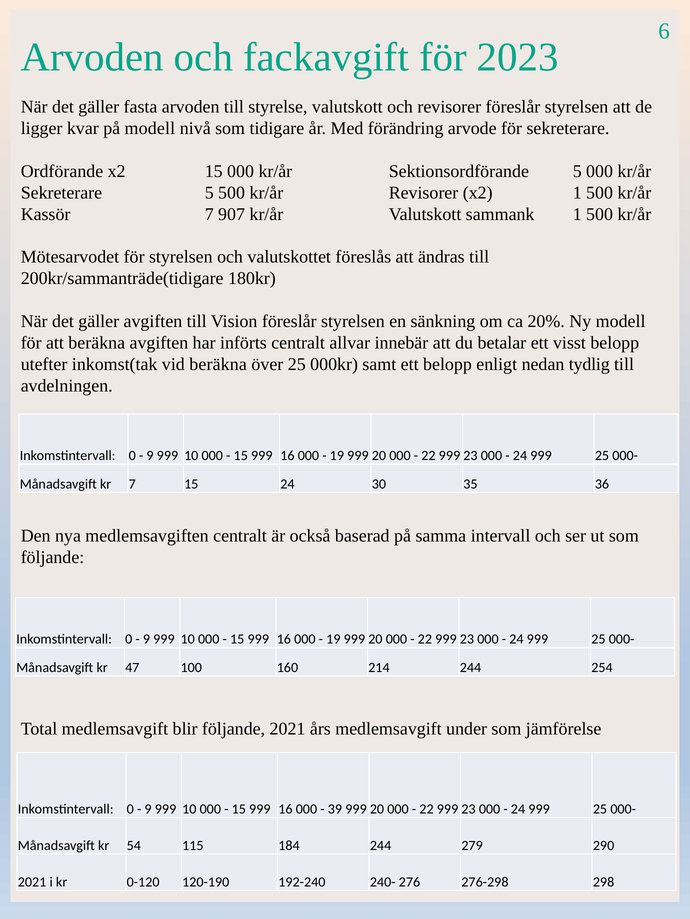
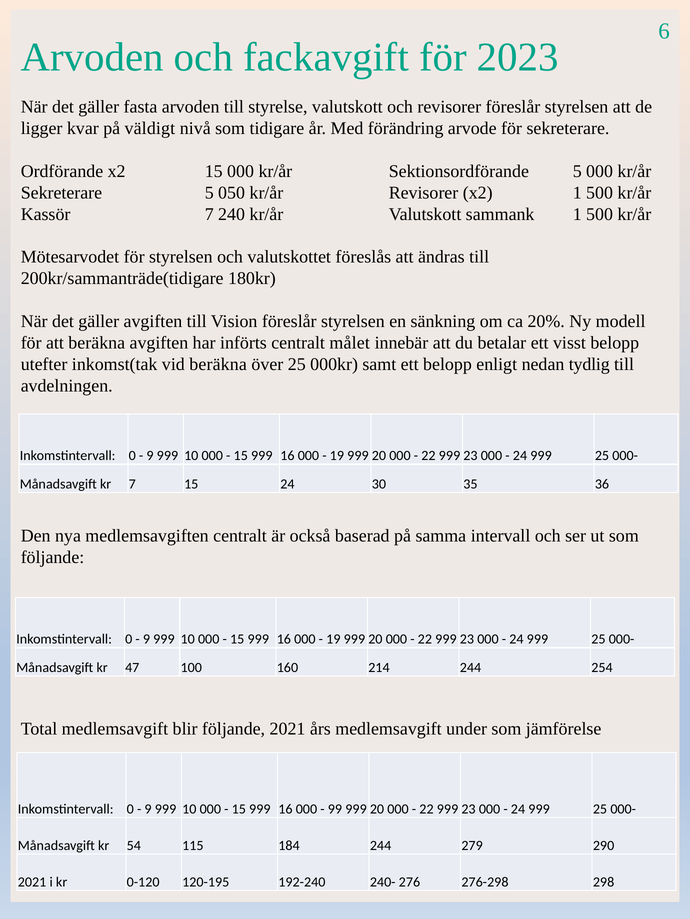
på modell: modell -> väldigt (150, 128)
5 500: 500 -> 050 (232, 193)
907: 907 -> 240 (232, 214)
allvar: allvar -> målet (350, 343)
39: 39 -> 99 (335, 810)
120-190: 120-190 -> 120-195 (206, 883)
